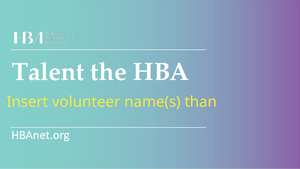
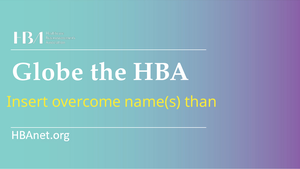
Talent: Talent -> Globe (48, 72)
volunteer: volunteer -> overcome (86, 102)
